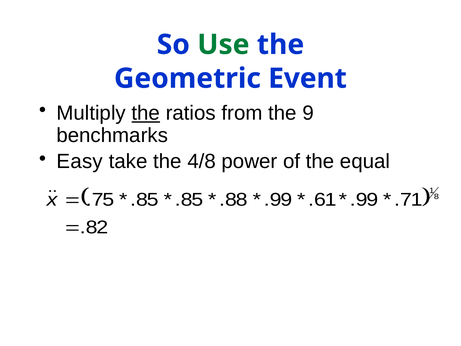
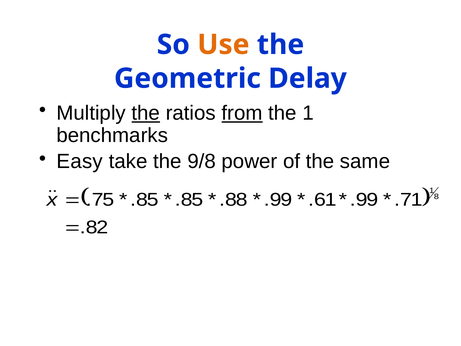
Use colour: green -> orange (223, 45)
Event: Event -> Delay (307, 78)
from underline: none -> present (242, 113)
the 9: 9 -> 1 (308, 113)
4/8: 4/8 -> 9/8 (202, 161)
equal: equal -> same (365, 161)
